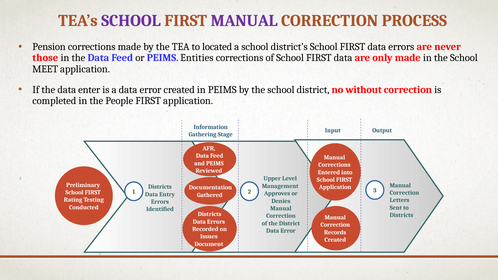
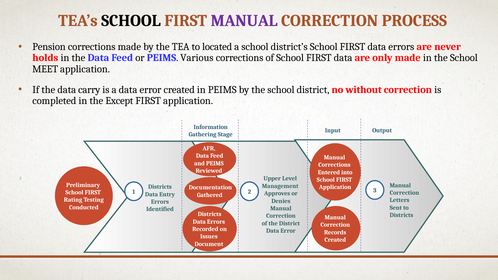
SCHOOL colour: purple -> black (131, 21)
those: those -> holds (45, 58)
Entities: Entities -> Various (197, 58)
enter: enter -> carry (89, 90)
People: People -> Except (119, 101)
